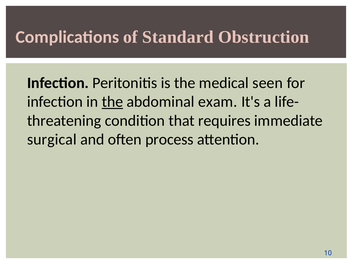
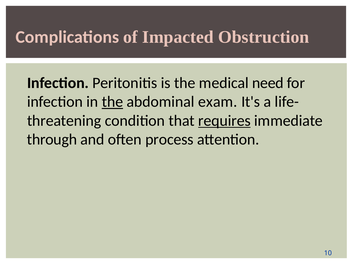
Standard: Standard -> Impacted (178, 37)
seen: seen -> need (268, 83)
requires underline: none -> present (224, 120)
surgical: surgical -> through (52, 139)
